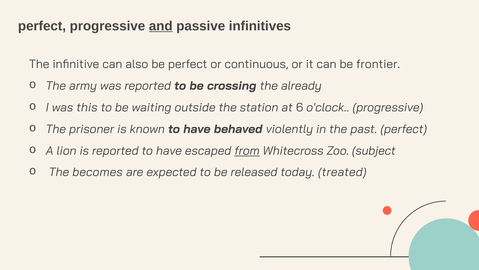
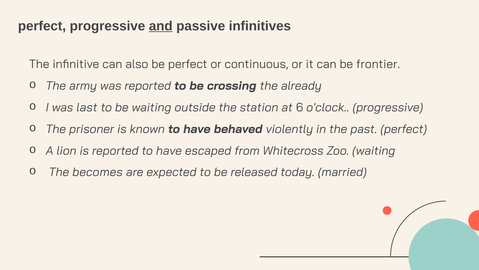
this: this -> last (87, 107)
from underline: present -> none (247, 150)
Zoo subject: subject -> waiting (374, 150)
treated: treated -> married (342, 172)
